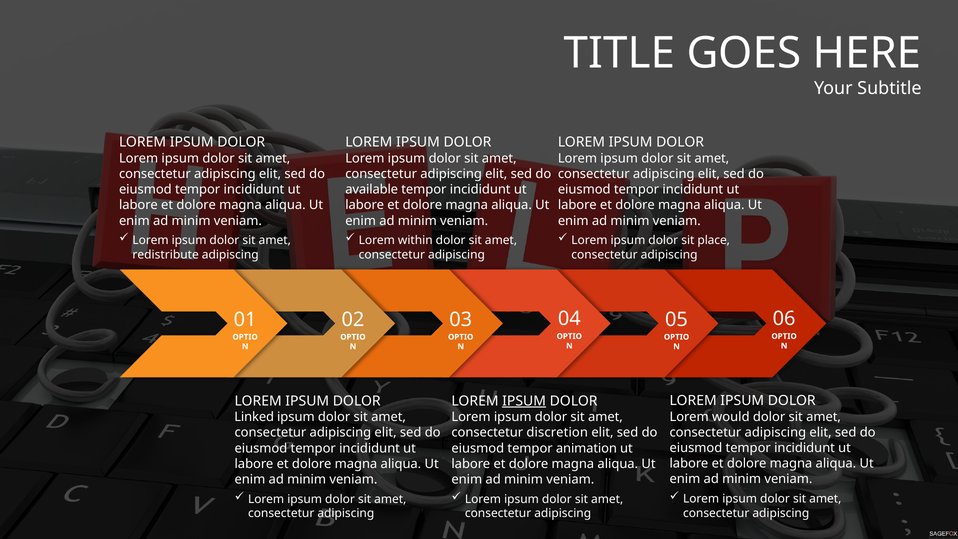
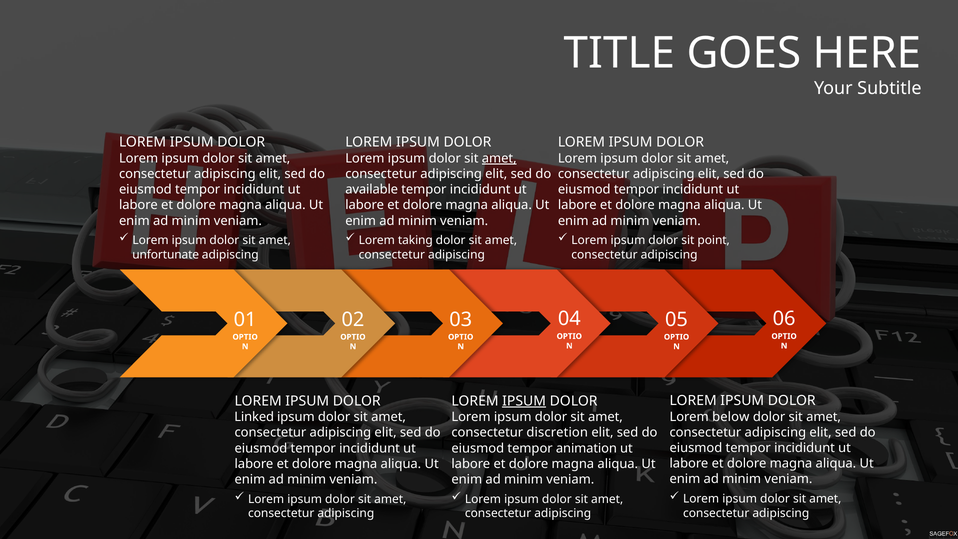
amet underline: none -> present (499, 158)
within: within -> taking (415, 240)
place: place -> point (714, 240)
redistribute: redistribute -> unfortunate (166, 255)
would: would -> below (731, 417)
